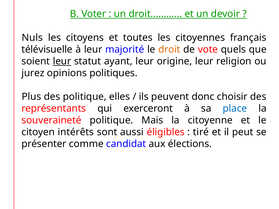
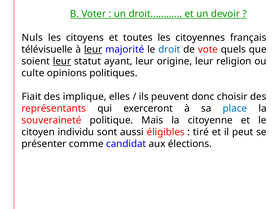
leur underline: none -> present (93, 50)
droit colour: orange -> blue (169, 50)
jurez: jurez -> culte (33, 73)
Plus: Plus -> Fiait (31, 97)
des politique: politique -> implique (85, 97)
intérêts: intérêts -> individu (76, 132)
